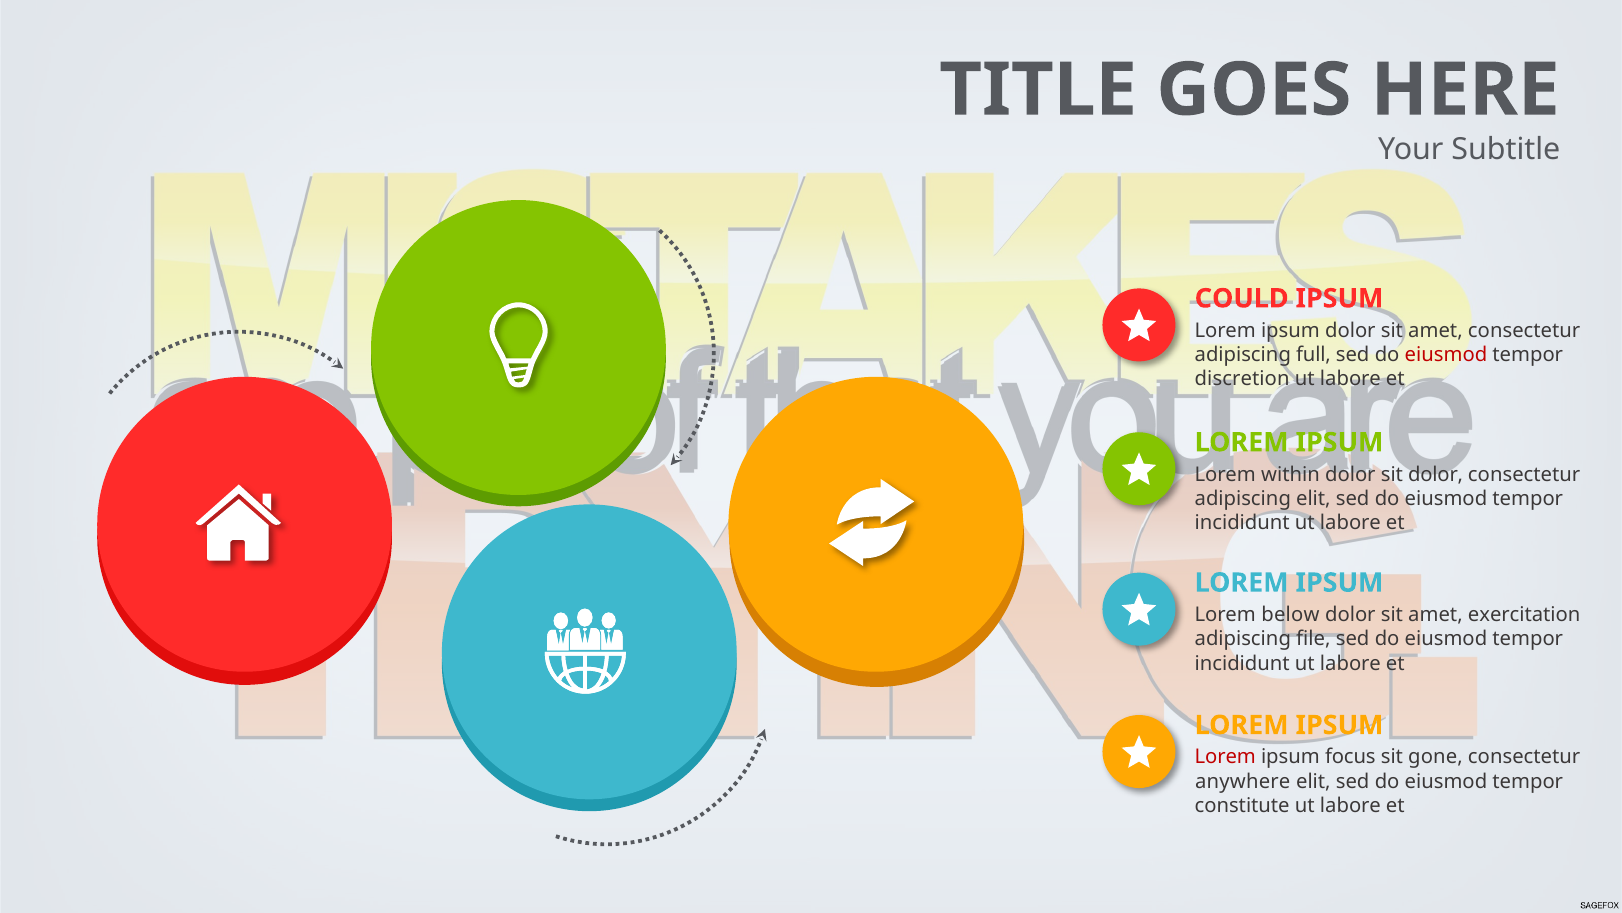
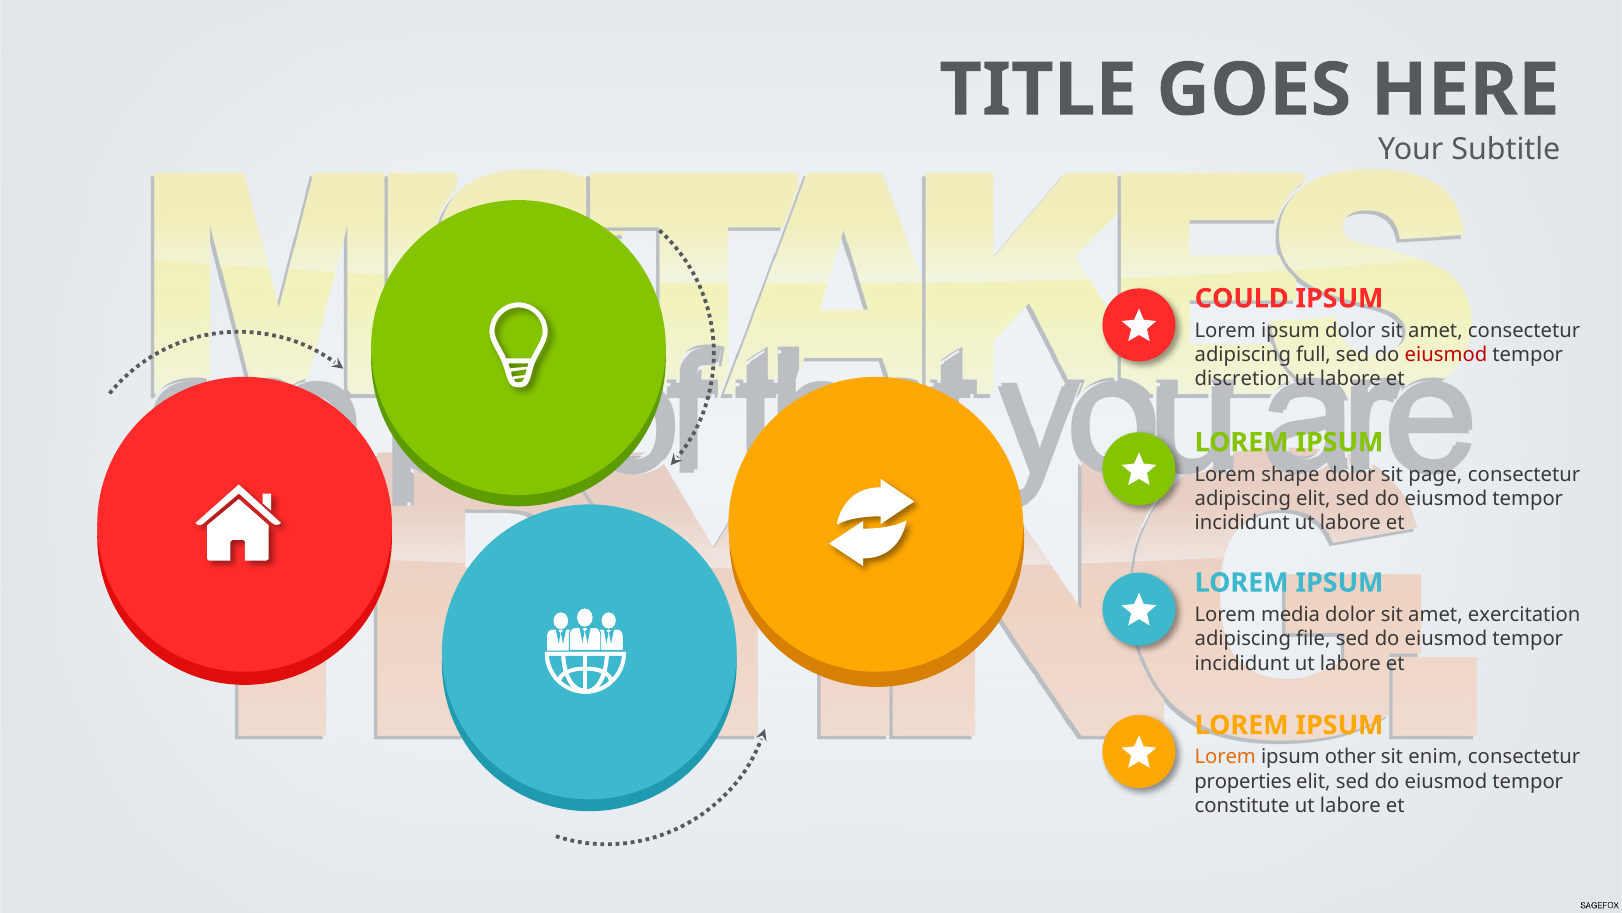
within: within -> shape (1290, 474)
sit dolor: dolor -> page (1435, 474)
below: below -> media (1291, 614)
Lorem colour: red -> orange (1225, 757)
focus: focus -> other (1350, 757)
gone: gone -> enim (1435, 757)
anywhere: anywhere -> properties (1243, 781)
